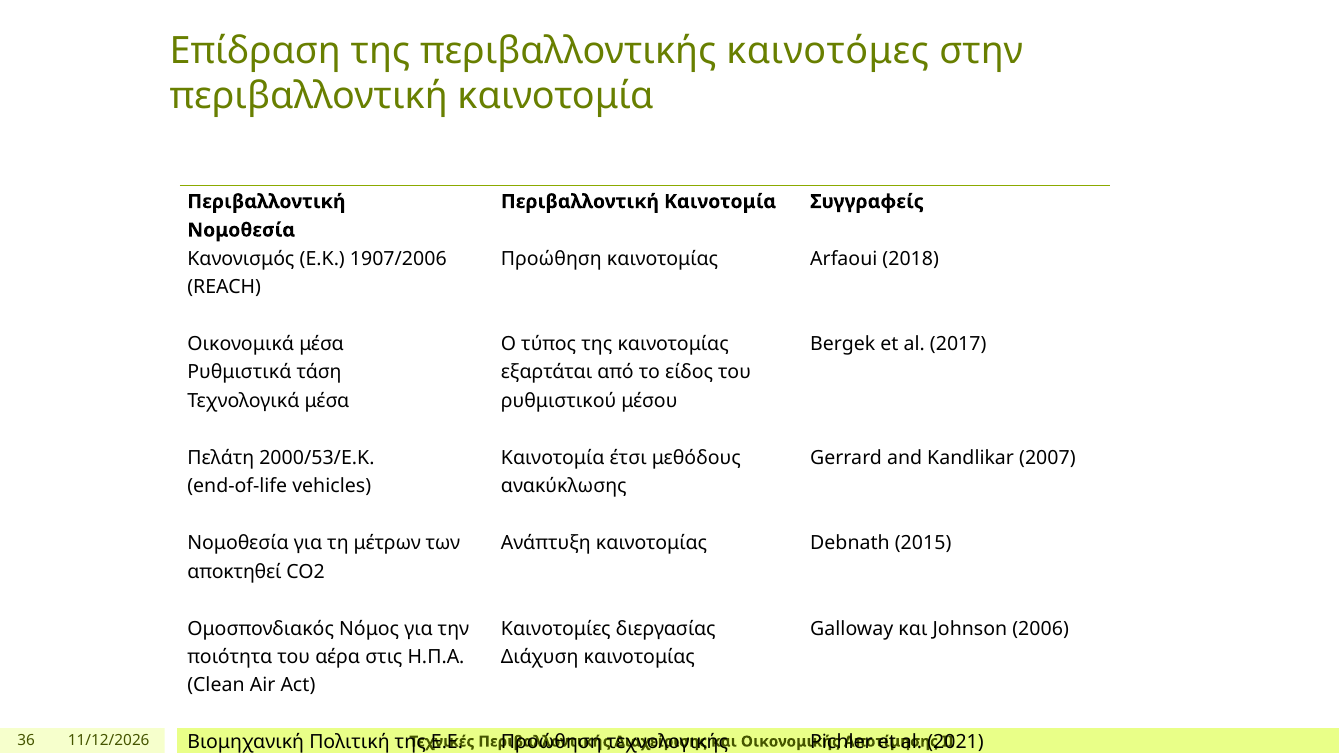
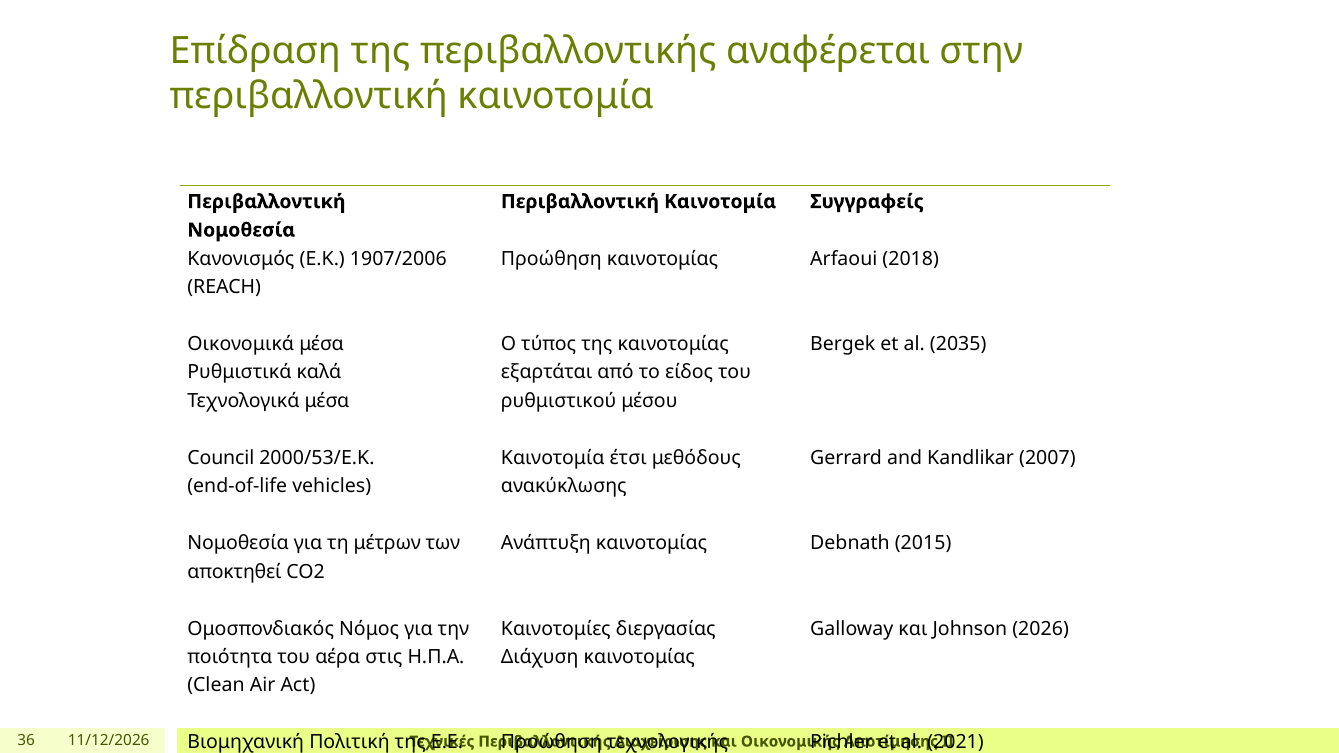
καινοτόμες: καινοτόμες -> αναφέρεται (828, 51)
2017: 2017 -> 2035 (958, 344)
τάση: τάση -> καλά (319, 373)
Πελάτη: Πελάτη -> Council (221, 458)
2006: 2006 -> 2026 (1041, 629)
